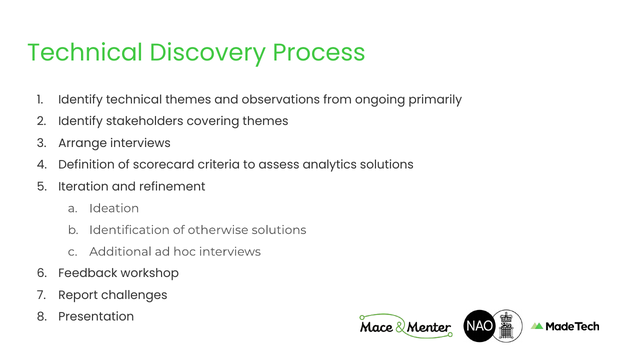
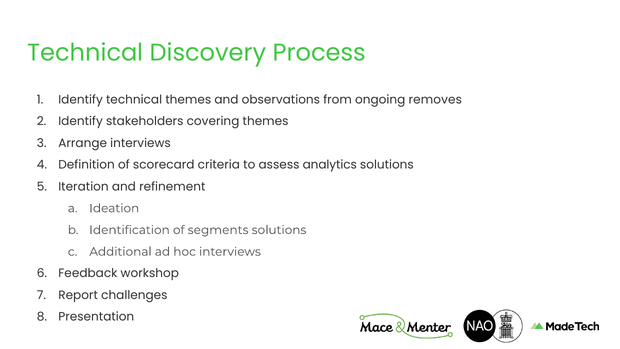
primarily: primarily -> removes (435, 100)
otherwise: otherwise -> segments (218, 230)
